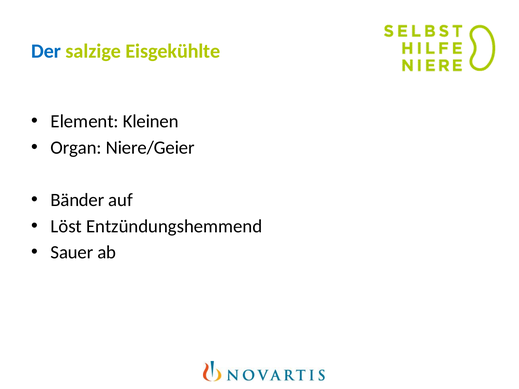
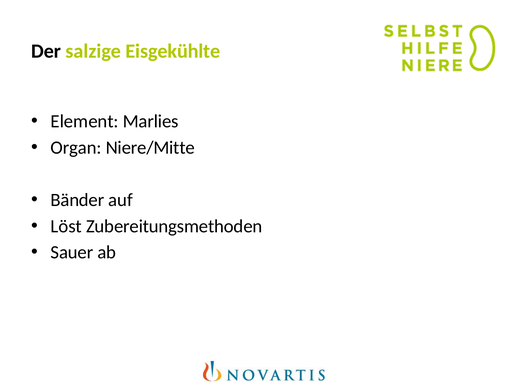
Der colour: blue -> black (46, 51)
Kleinen: Kleinen -> Marlies (151, 122)
Niere/Geier: Niere/Geier -> Niere/Mitte (150, 148)
Entzündungshemmend: Entzündungshemmend -> Zubereitungsmethoden (174, 226)
